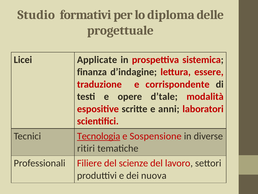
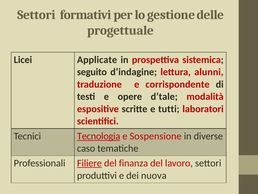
Studio: Studio -> Settori (36, 15)
diploma: diploma -> gestione (171, 15)
finanza: finanza -> seguito (92, 72)
essere: essere -> alunni (209, 72)
anni: anni -> tutti (169, 109)
ritiri: ritiri -> caso (86, 148)
Filiere underline: none -> present (89, 163)
scienze: scienze -> finanza (133, 163)
